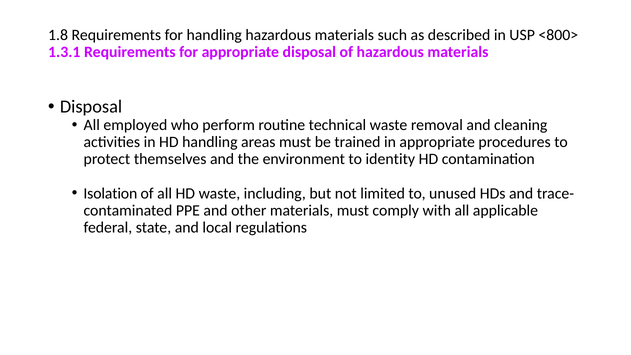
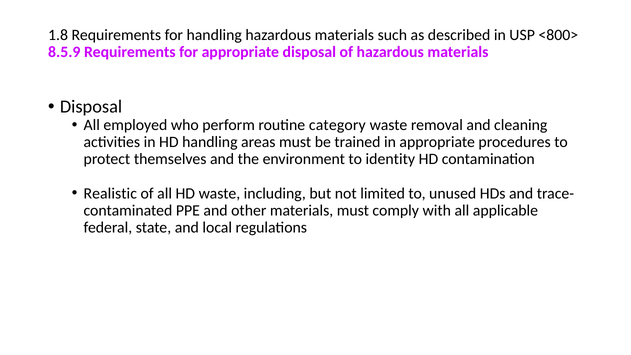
1.3.1: 1.3.1 -> 8.5.9 (64, 52)
technical: technical -> category (337, 125)
Isolation: Isolation -> Realistic (110, 193)
